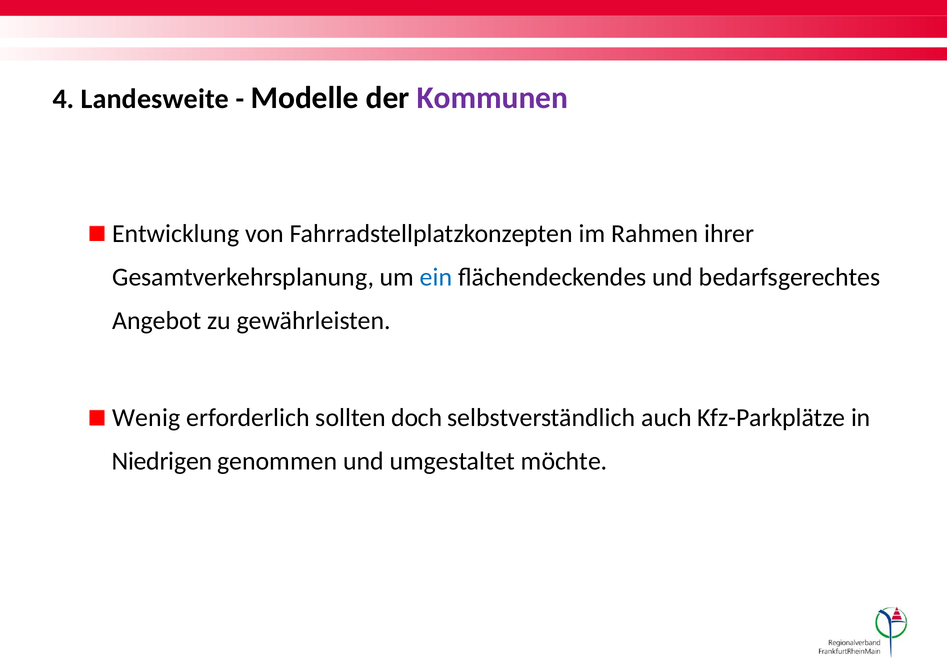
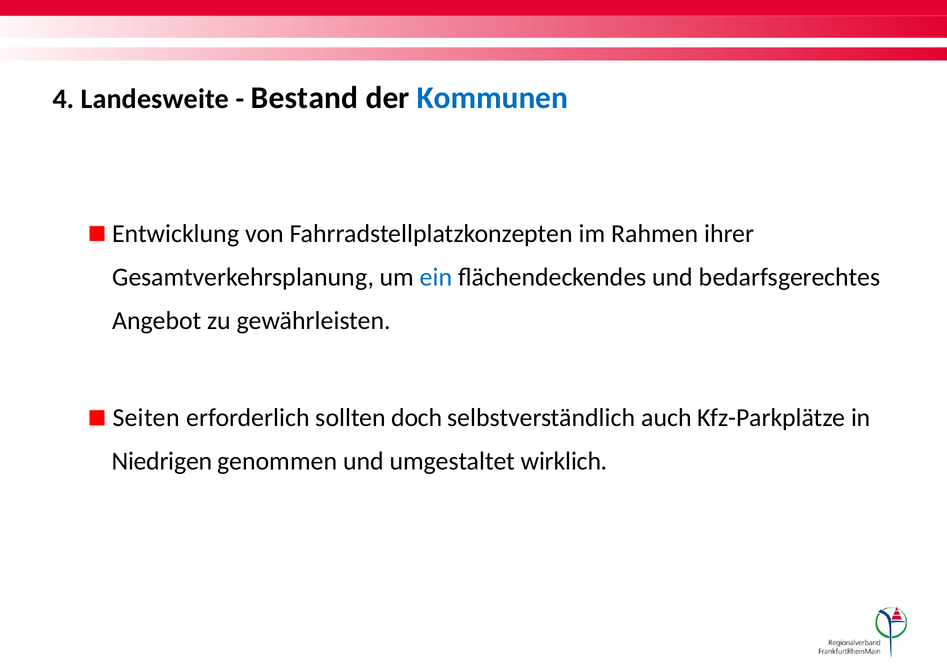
Modelle: Modelle -> Bestand (305, 98)
Kommunen colour: purple -> blue (492, 98)
Wenig: Wenig -> Seiten (146, 418)
möchte: möchte -> wirklich (564, 461)
